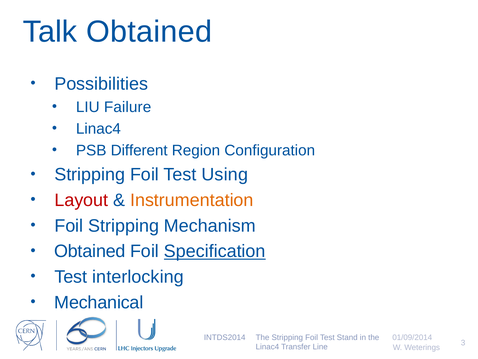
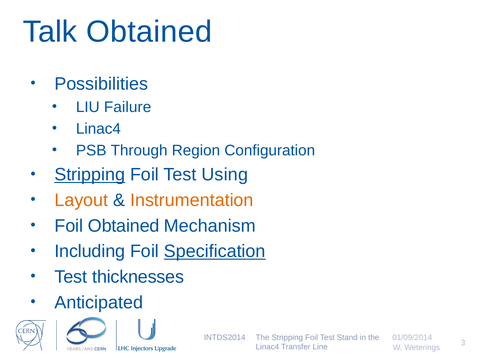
Different: Different -> Through (139, 150)
Stripping underline: none -> present (90, 174)
Layout colour: red -> orange (81, 200)
Foil Stripping: Stripping -> Obtained (124, 225)
Obtained: Obtained -> Including (90, 251)
interlocking: interlocking -> thicknesses (138, 277)
Mechanical: Mechanical -> Anticipated (99, 302)
